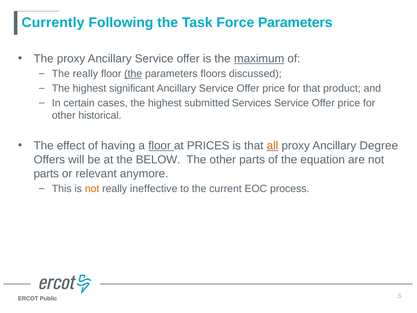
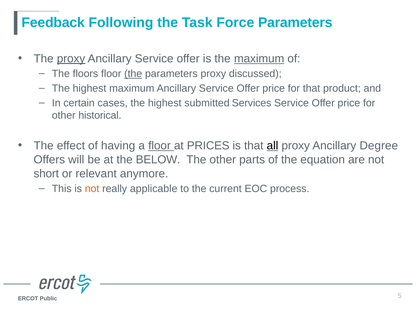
Currently: Currently -> Feedback (53, 22)
proxy underline: none -> present (71, 58)
The really: really -> floors (85, 74)
parameters floors: floors -> proxy (213, 74)
highest significant: significant -> maximum (132, 88)
all colour: orange -> black (272, 146)
parts: parts -> short (46, 173)
ineffective: ineffective -> applicable (154, 189)
